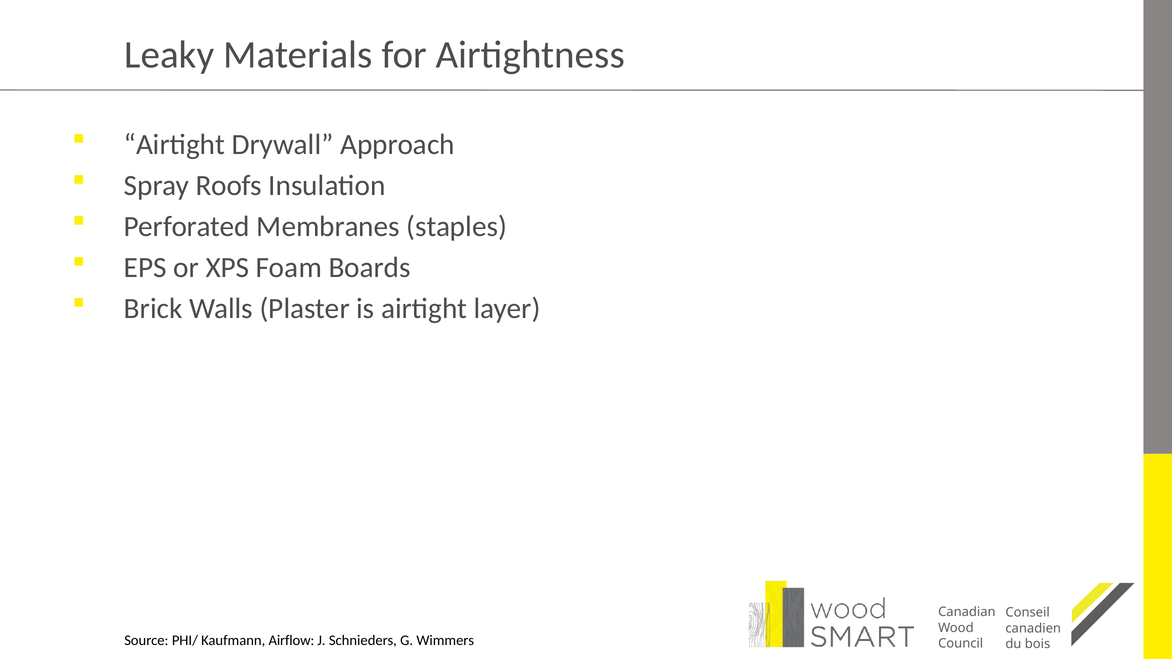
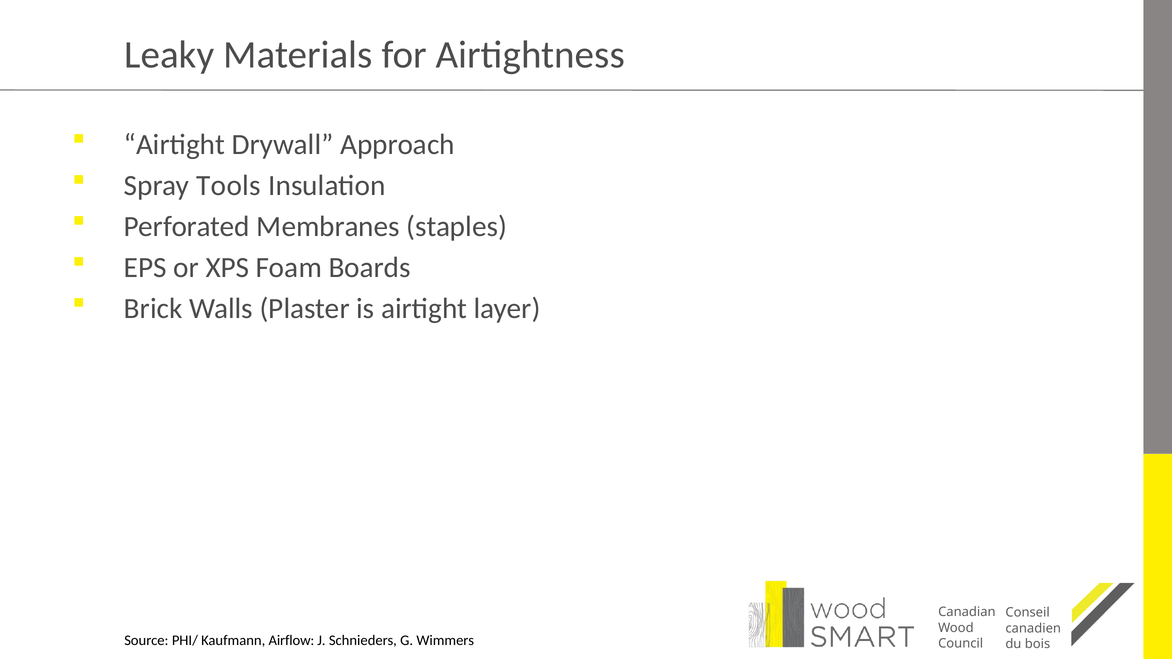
Roofs: Roofs -> Tools (228, 186)
